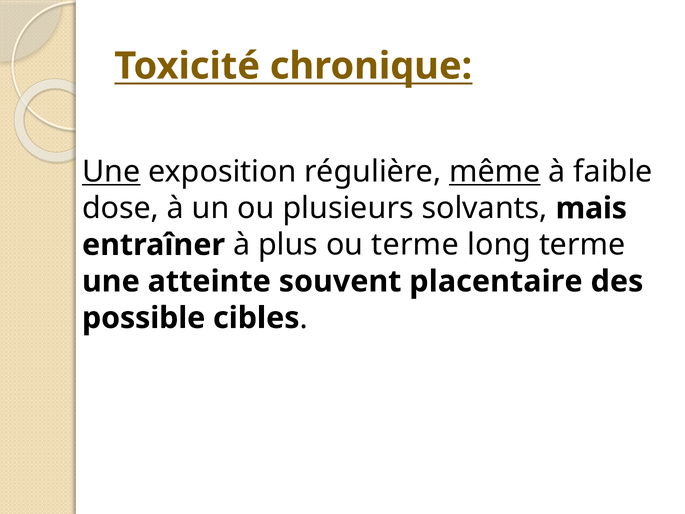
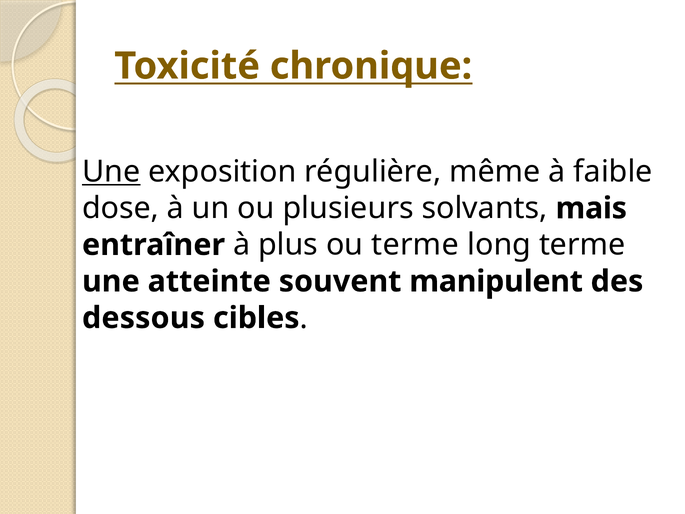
même underline: present -> none (495, 172)
placentaire: placentaire -> manipulent (496, 281)
possible: possible -> dessous (143, 318)
